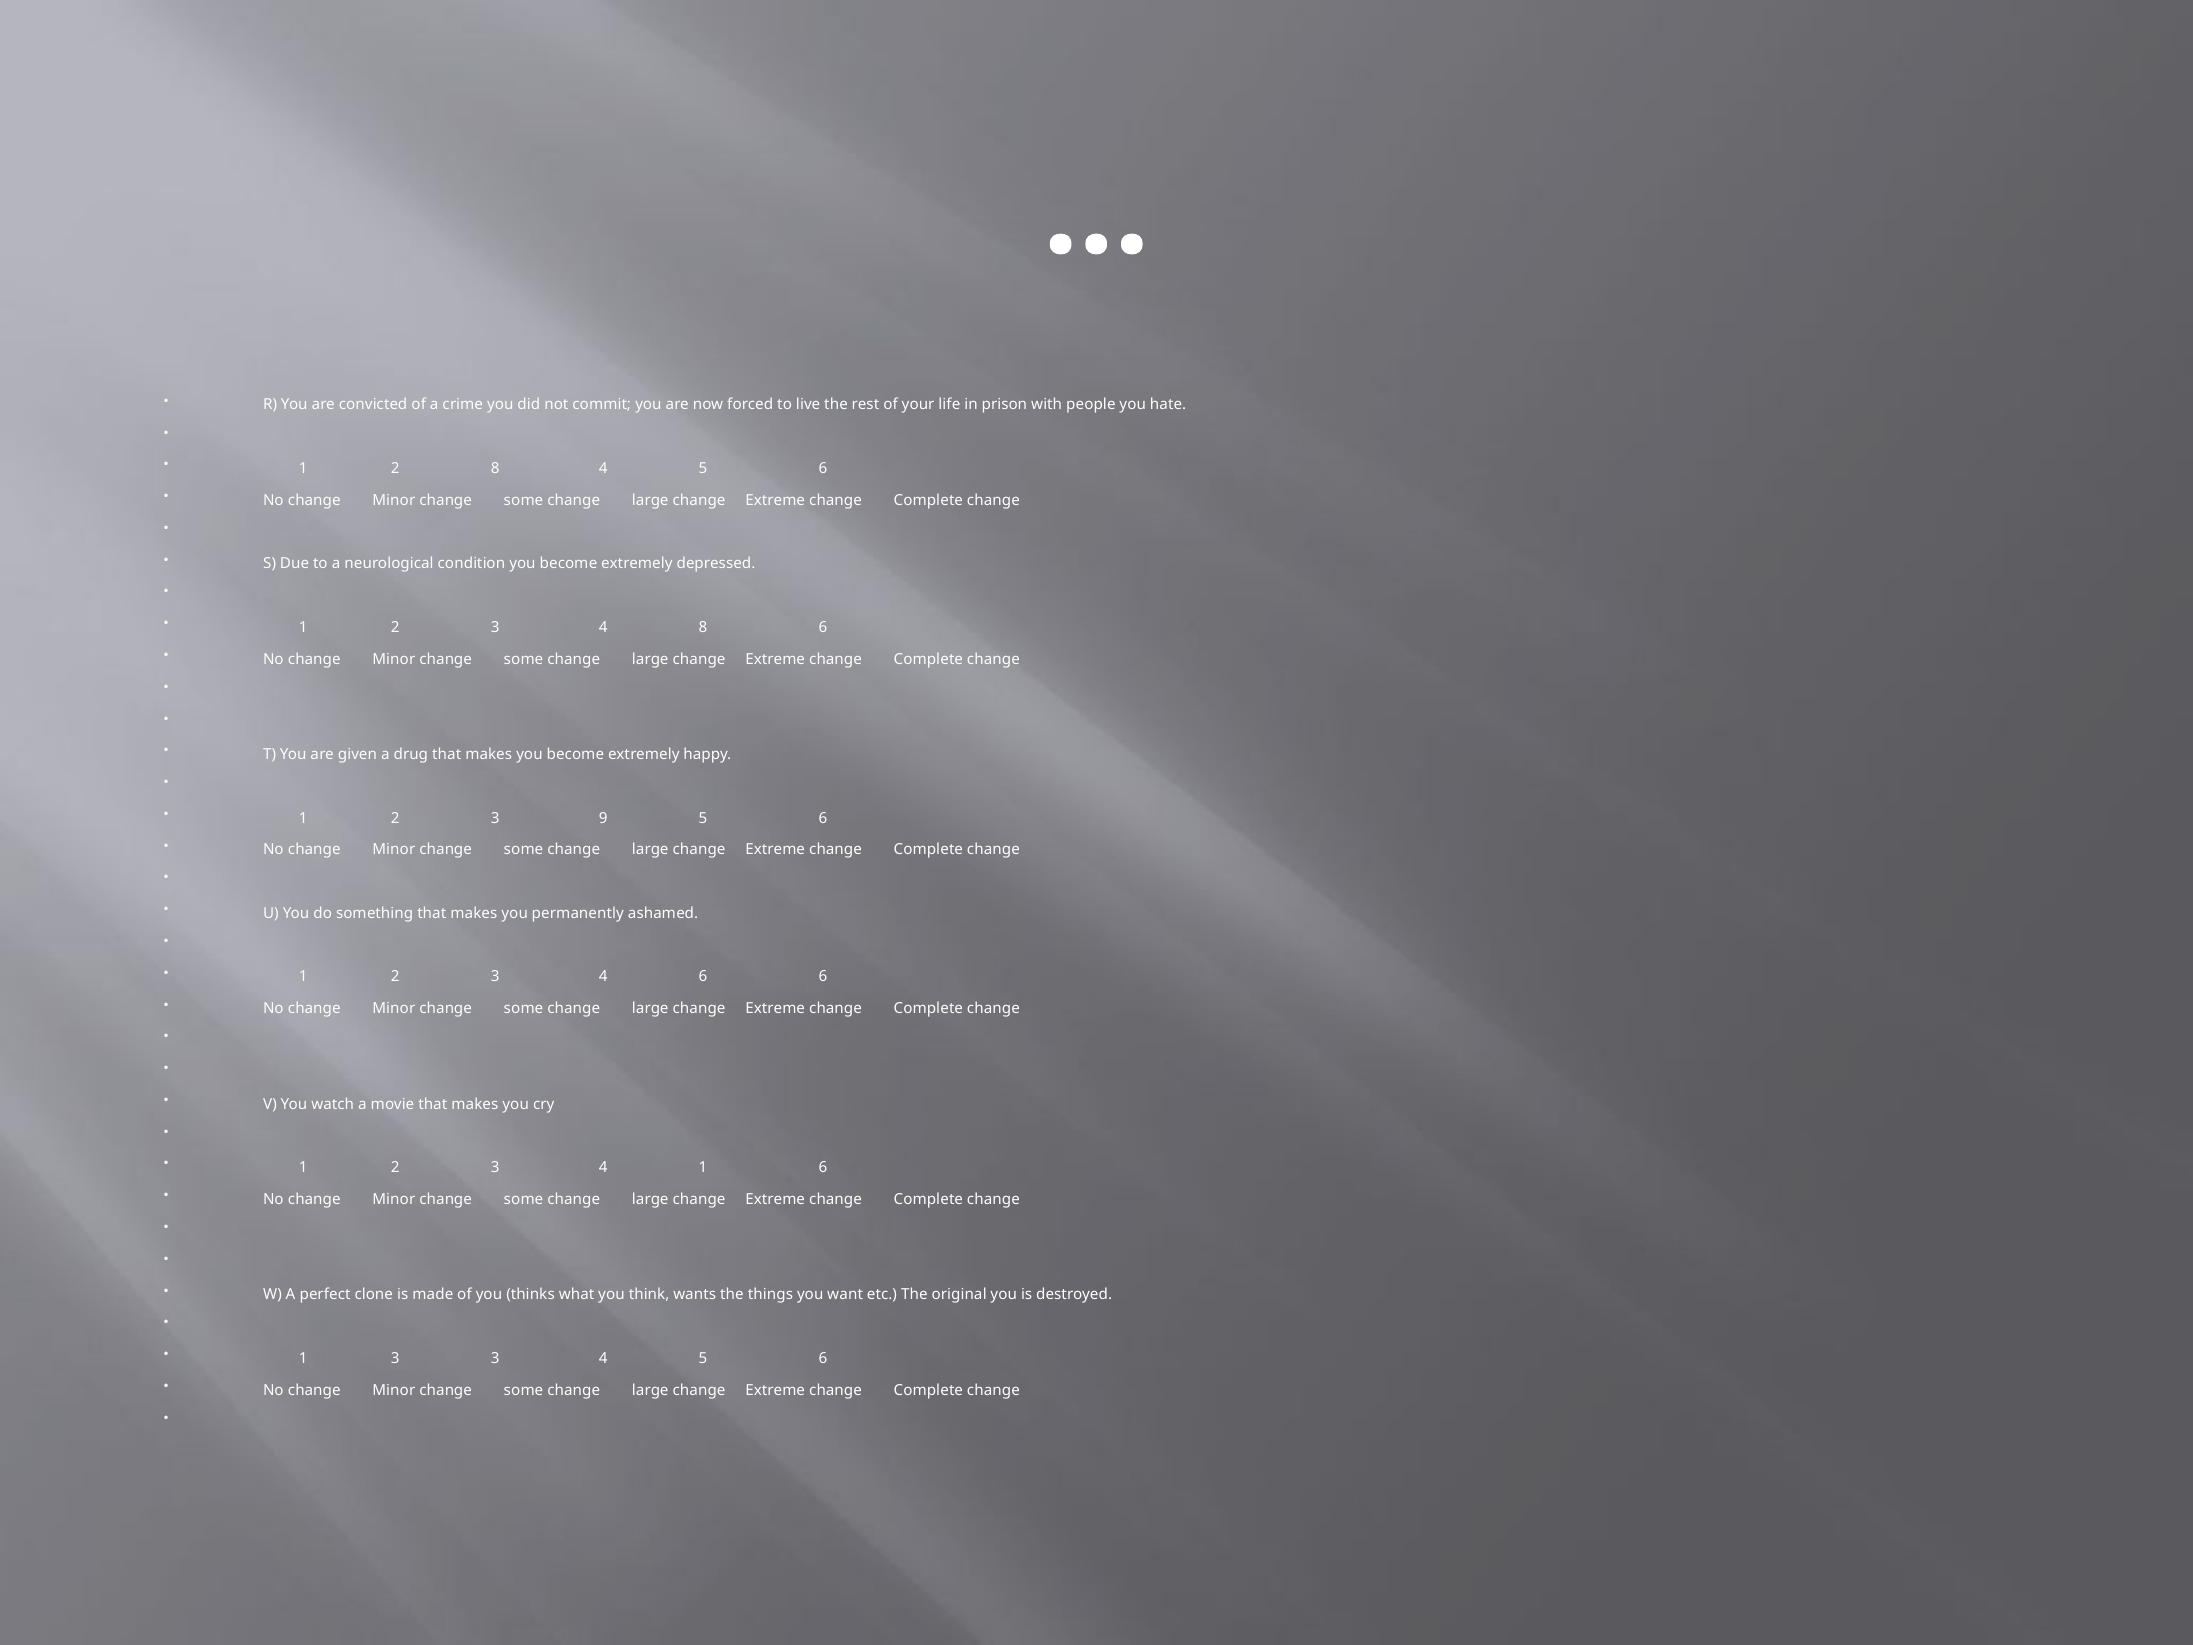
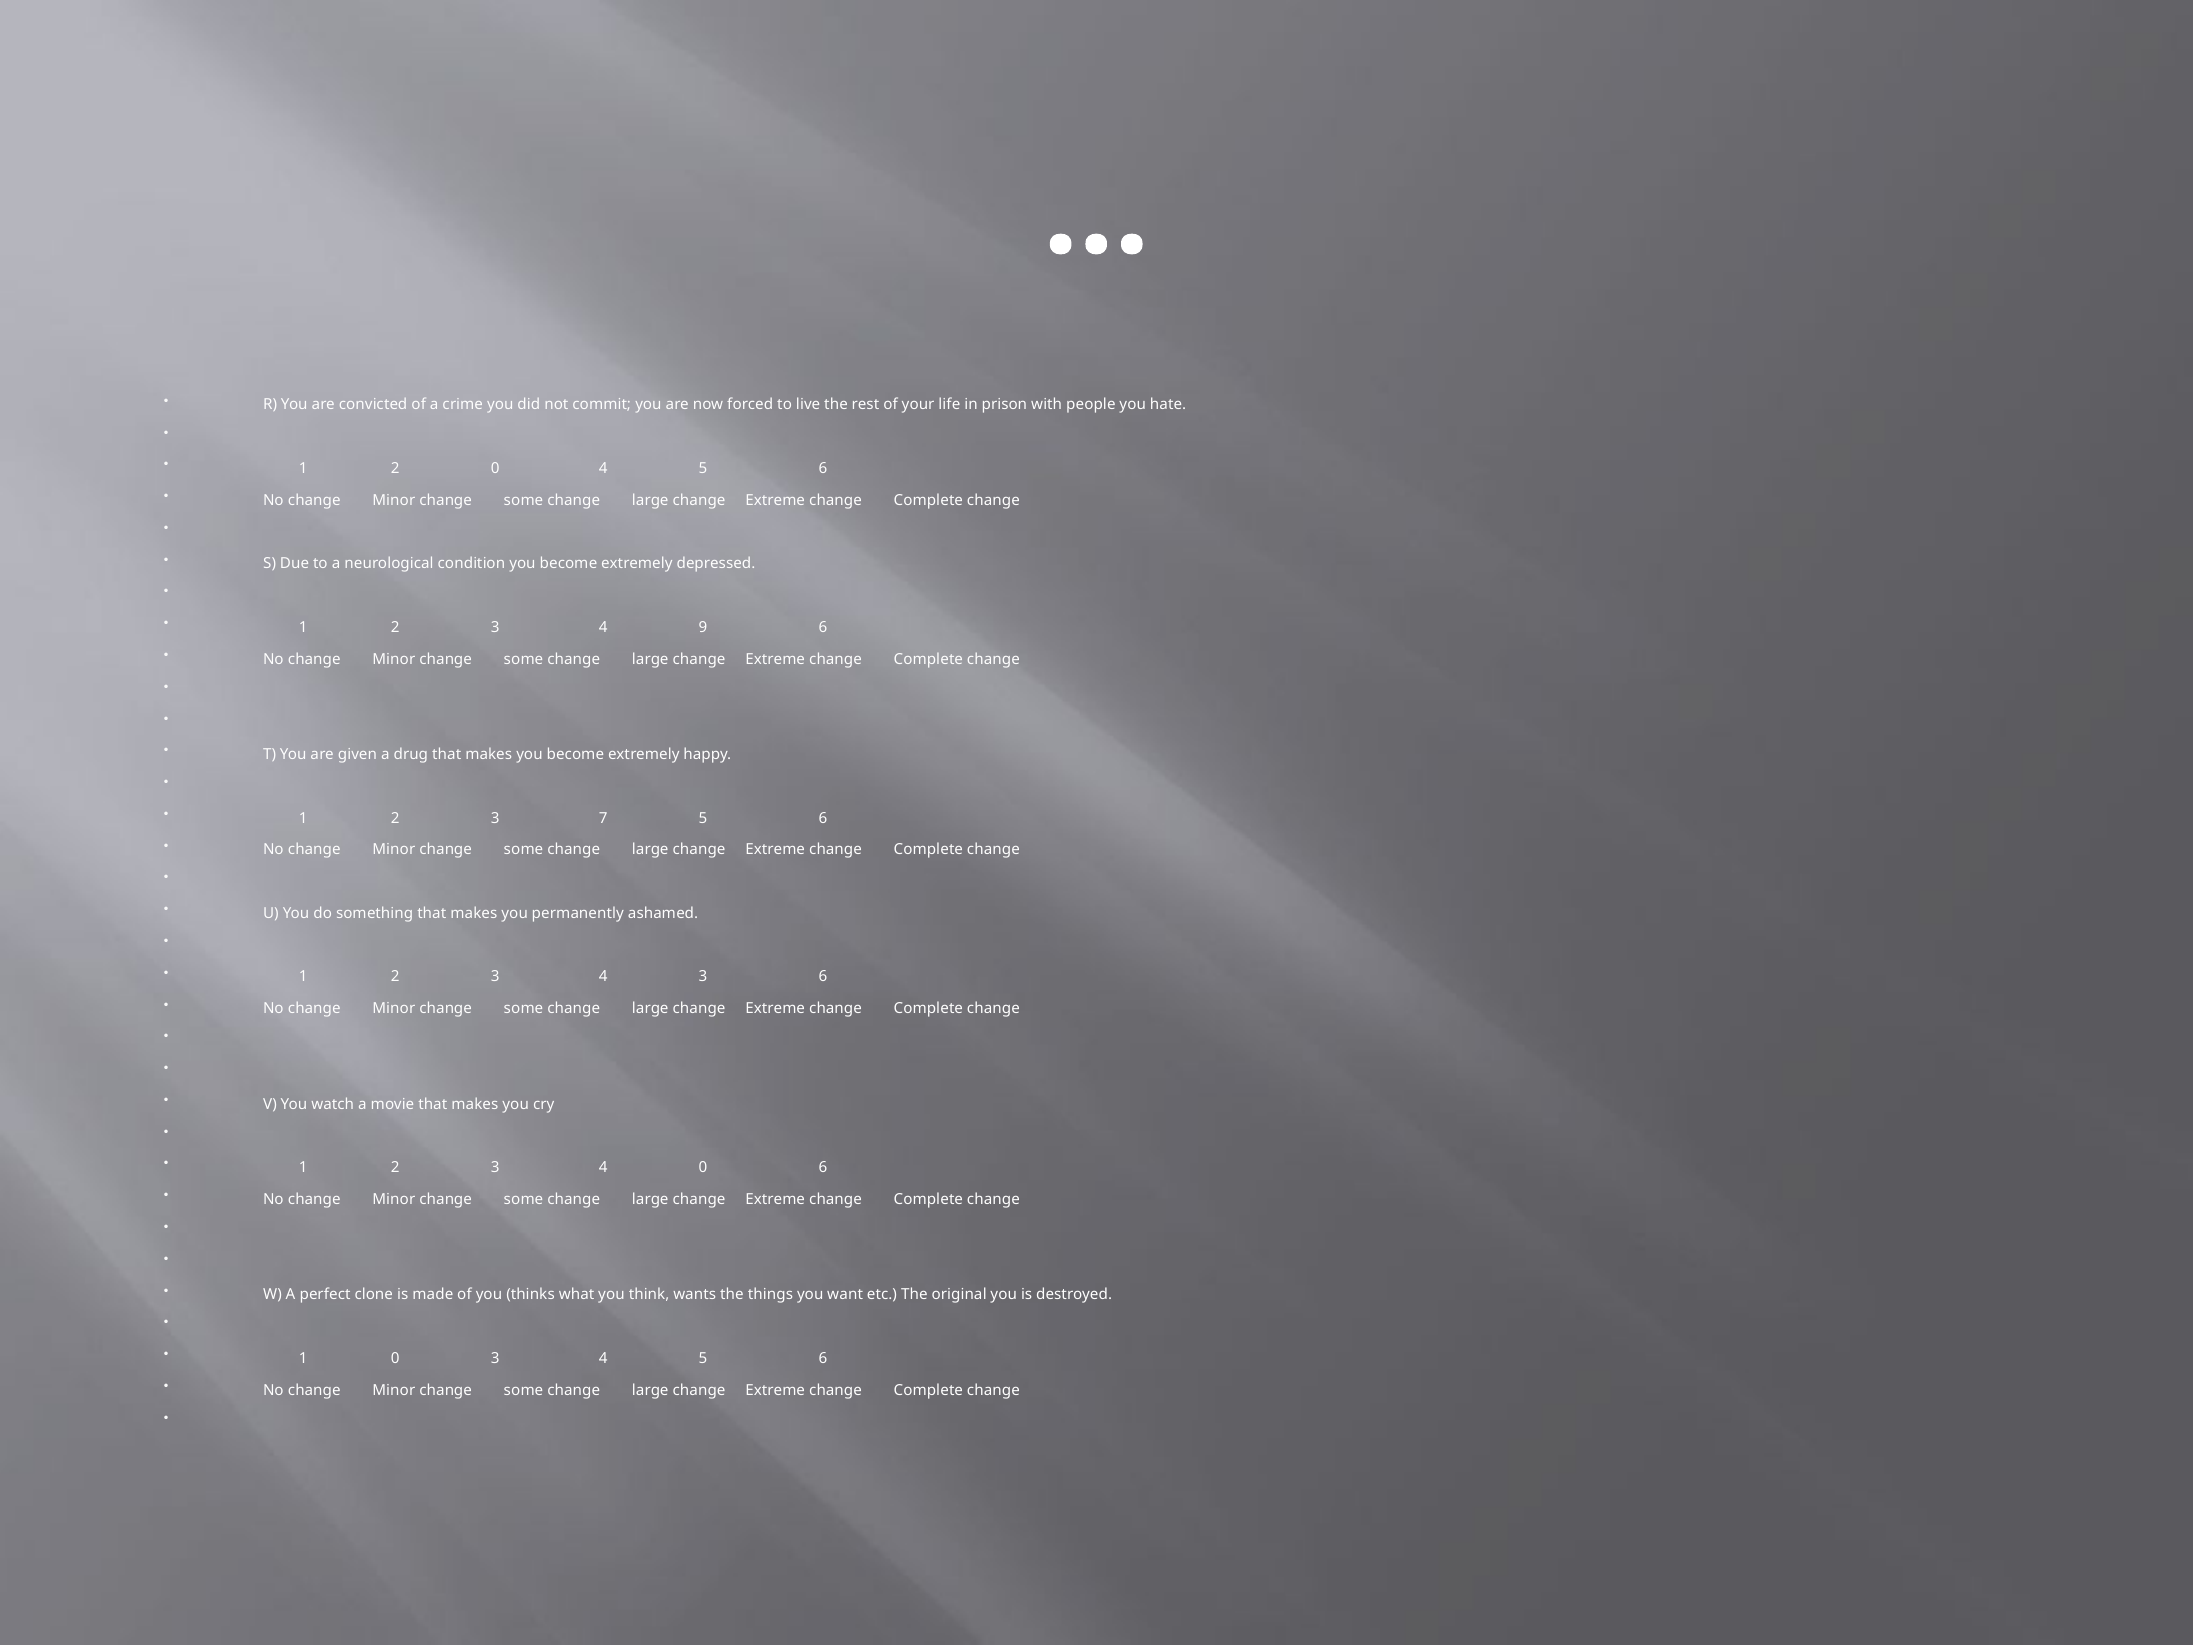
2 8: 8 -> 0 (495, 468)
4 8: 8 -> 9 (703, 627)
9: 9 -> 7 (603, 818)
4 6: 6 -> 3 (703, 977)
4 1: 1 -> 0 (703, 1167)
1 3: 3 -> 0 (395, 1358)
